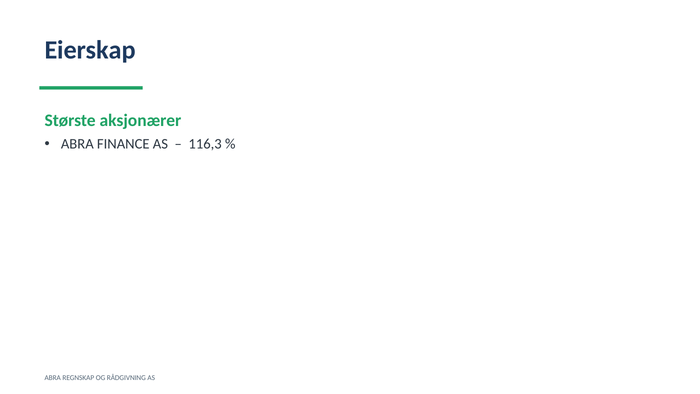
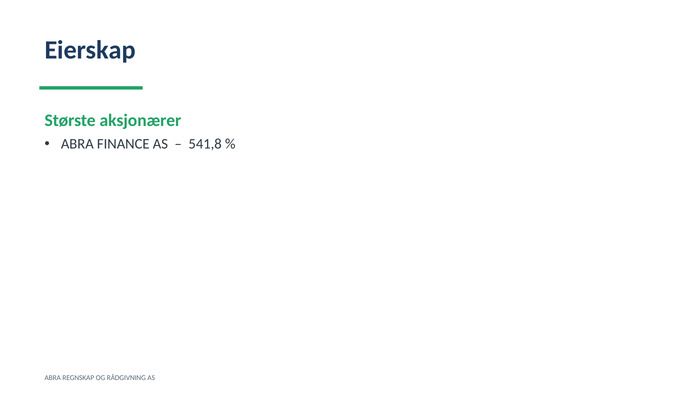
116,3: 116,3 -> 541,8 (205, 144)
